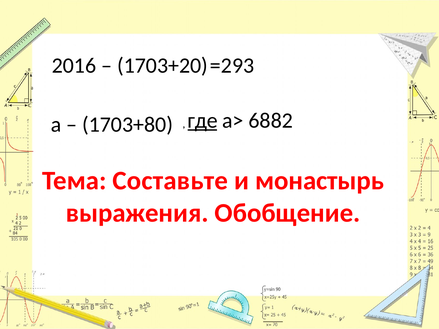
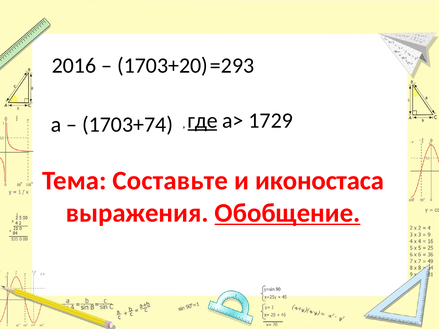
1703+80: 1703+80 -> 1703+74 (128, 125)
6882: 6882 -> 1729 (271, 121)
монастырь: монастырь -> иконостаса (320, 181)
Обобщение underline: none -> present (288, 213)
